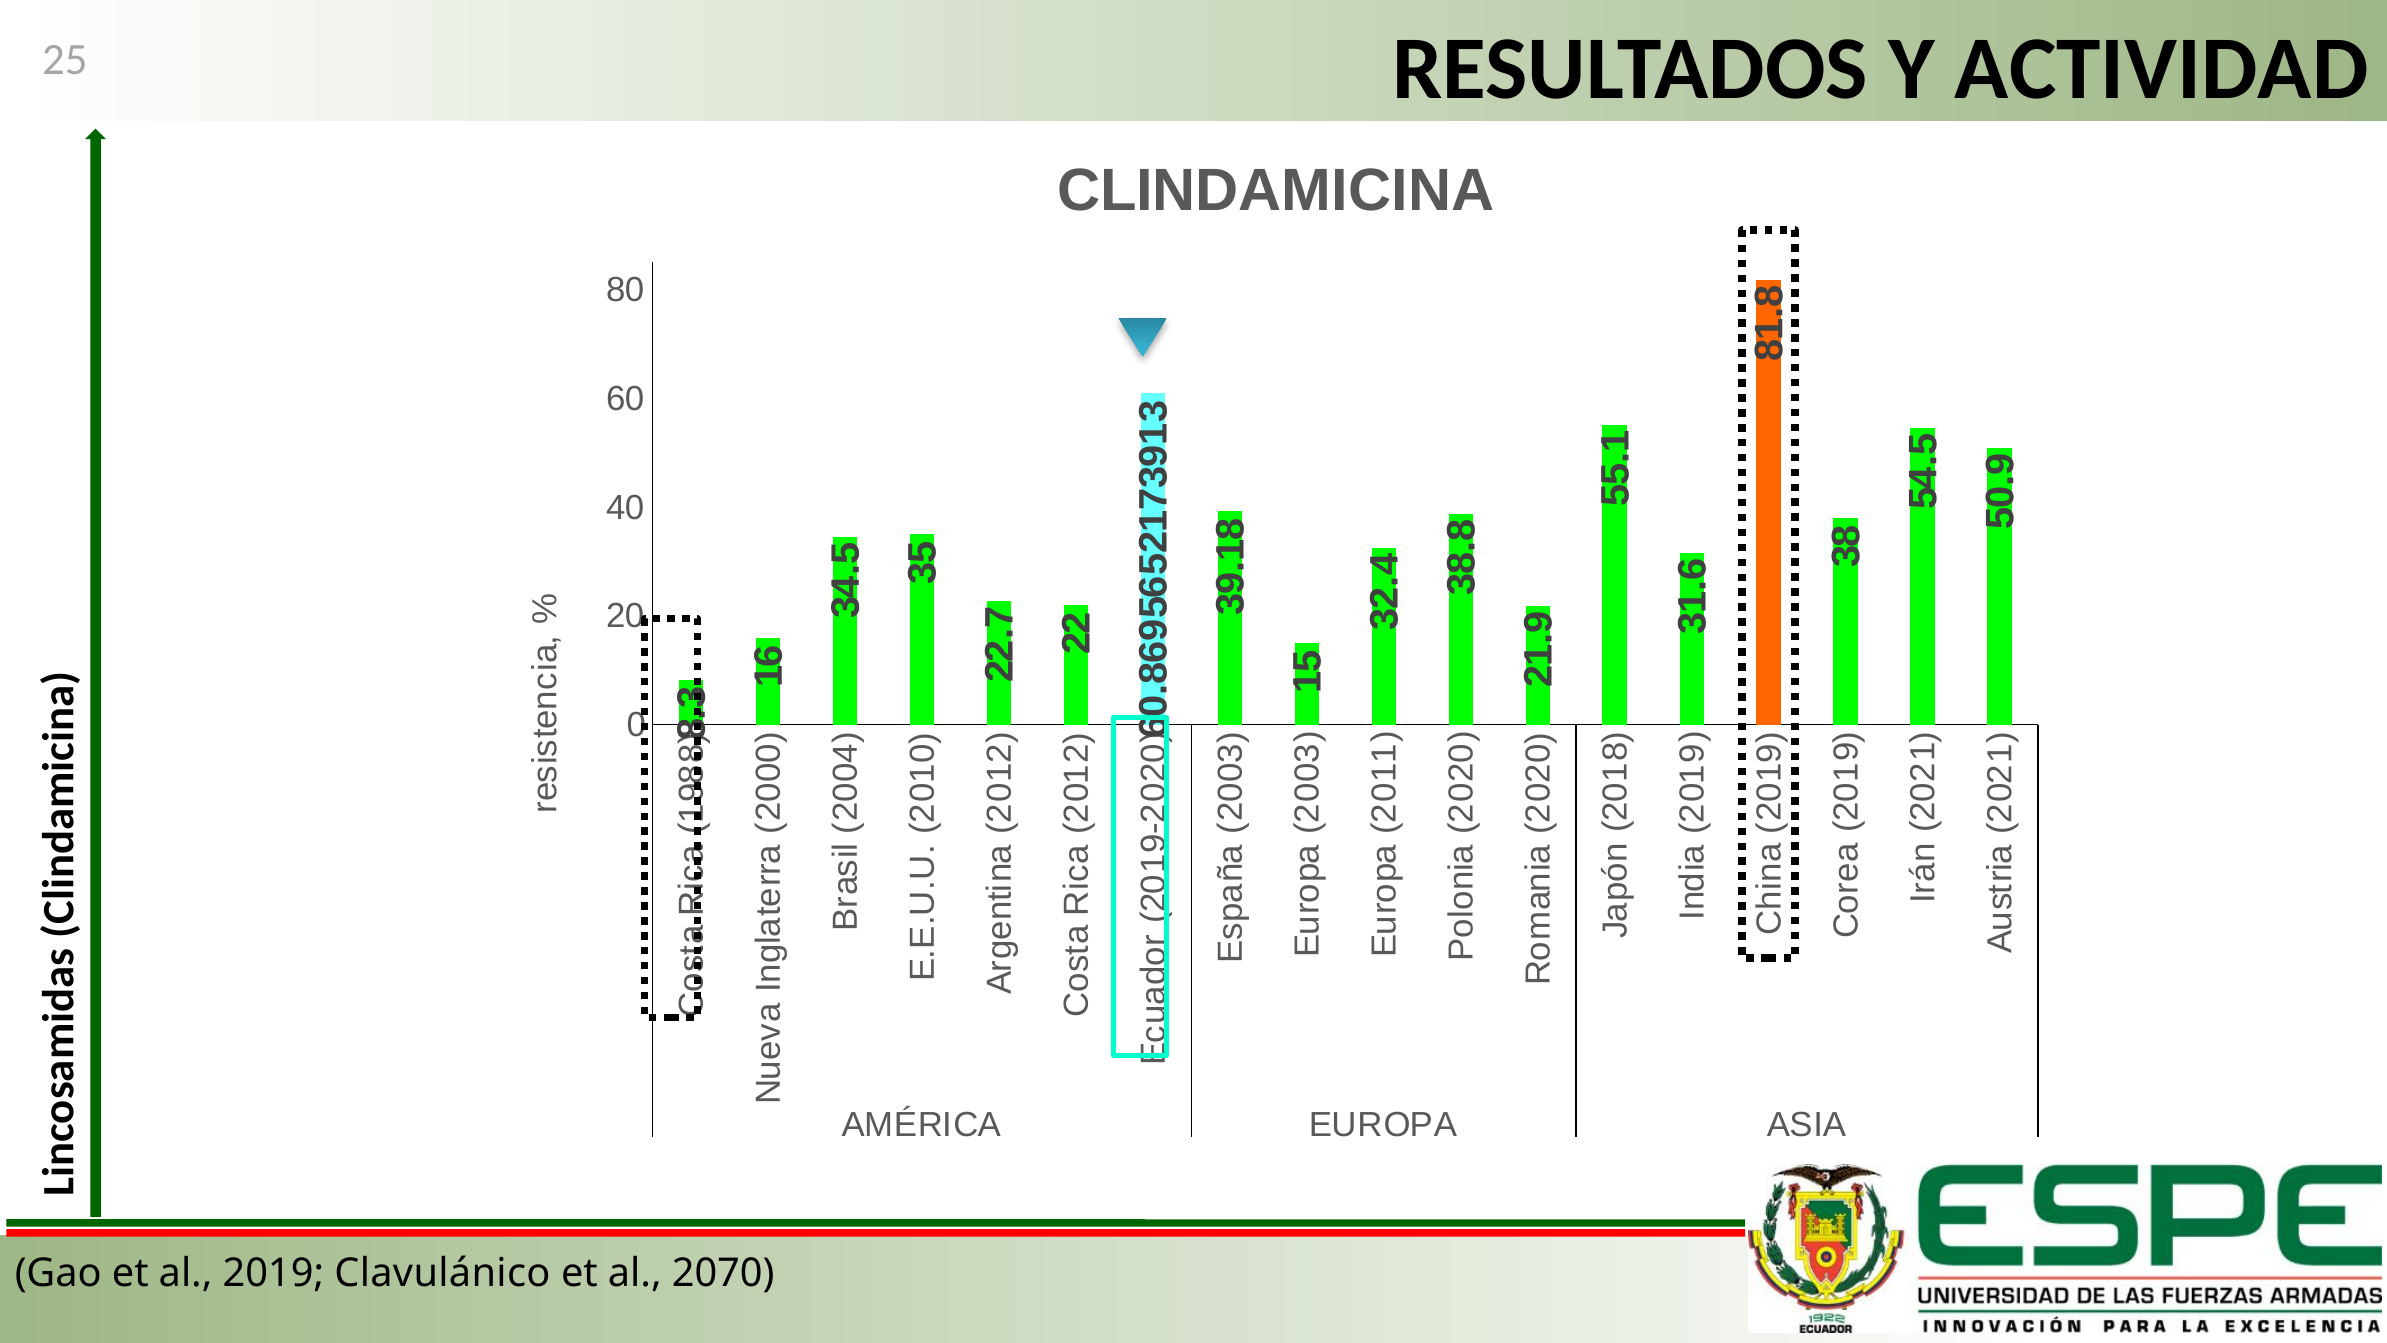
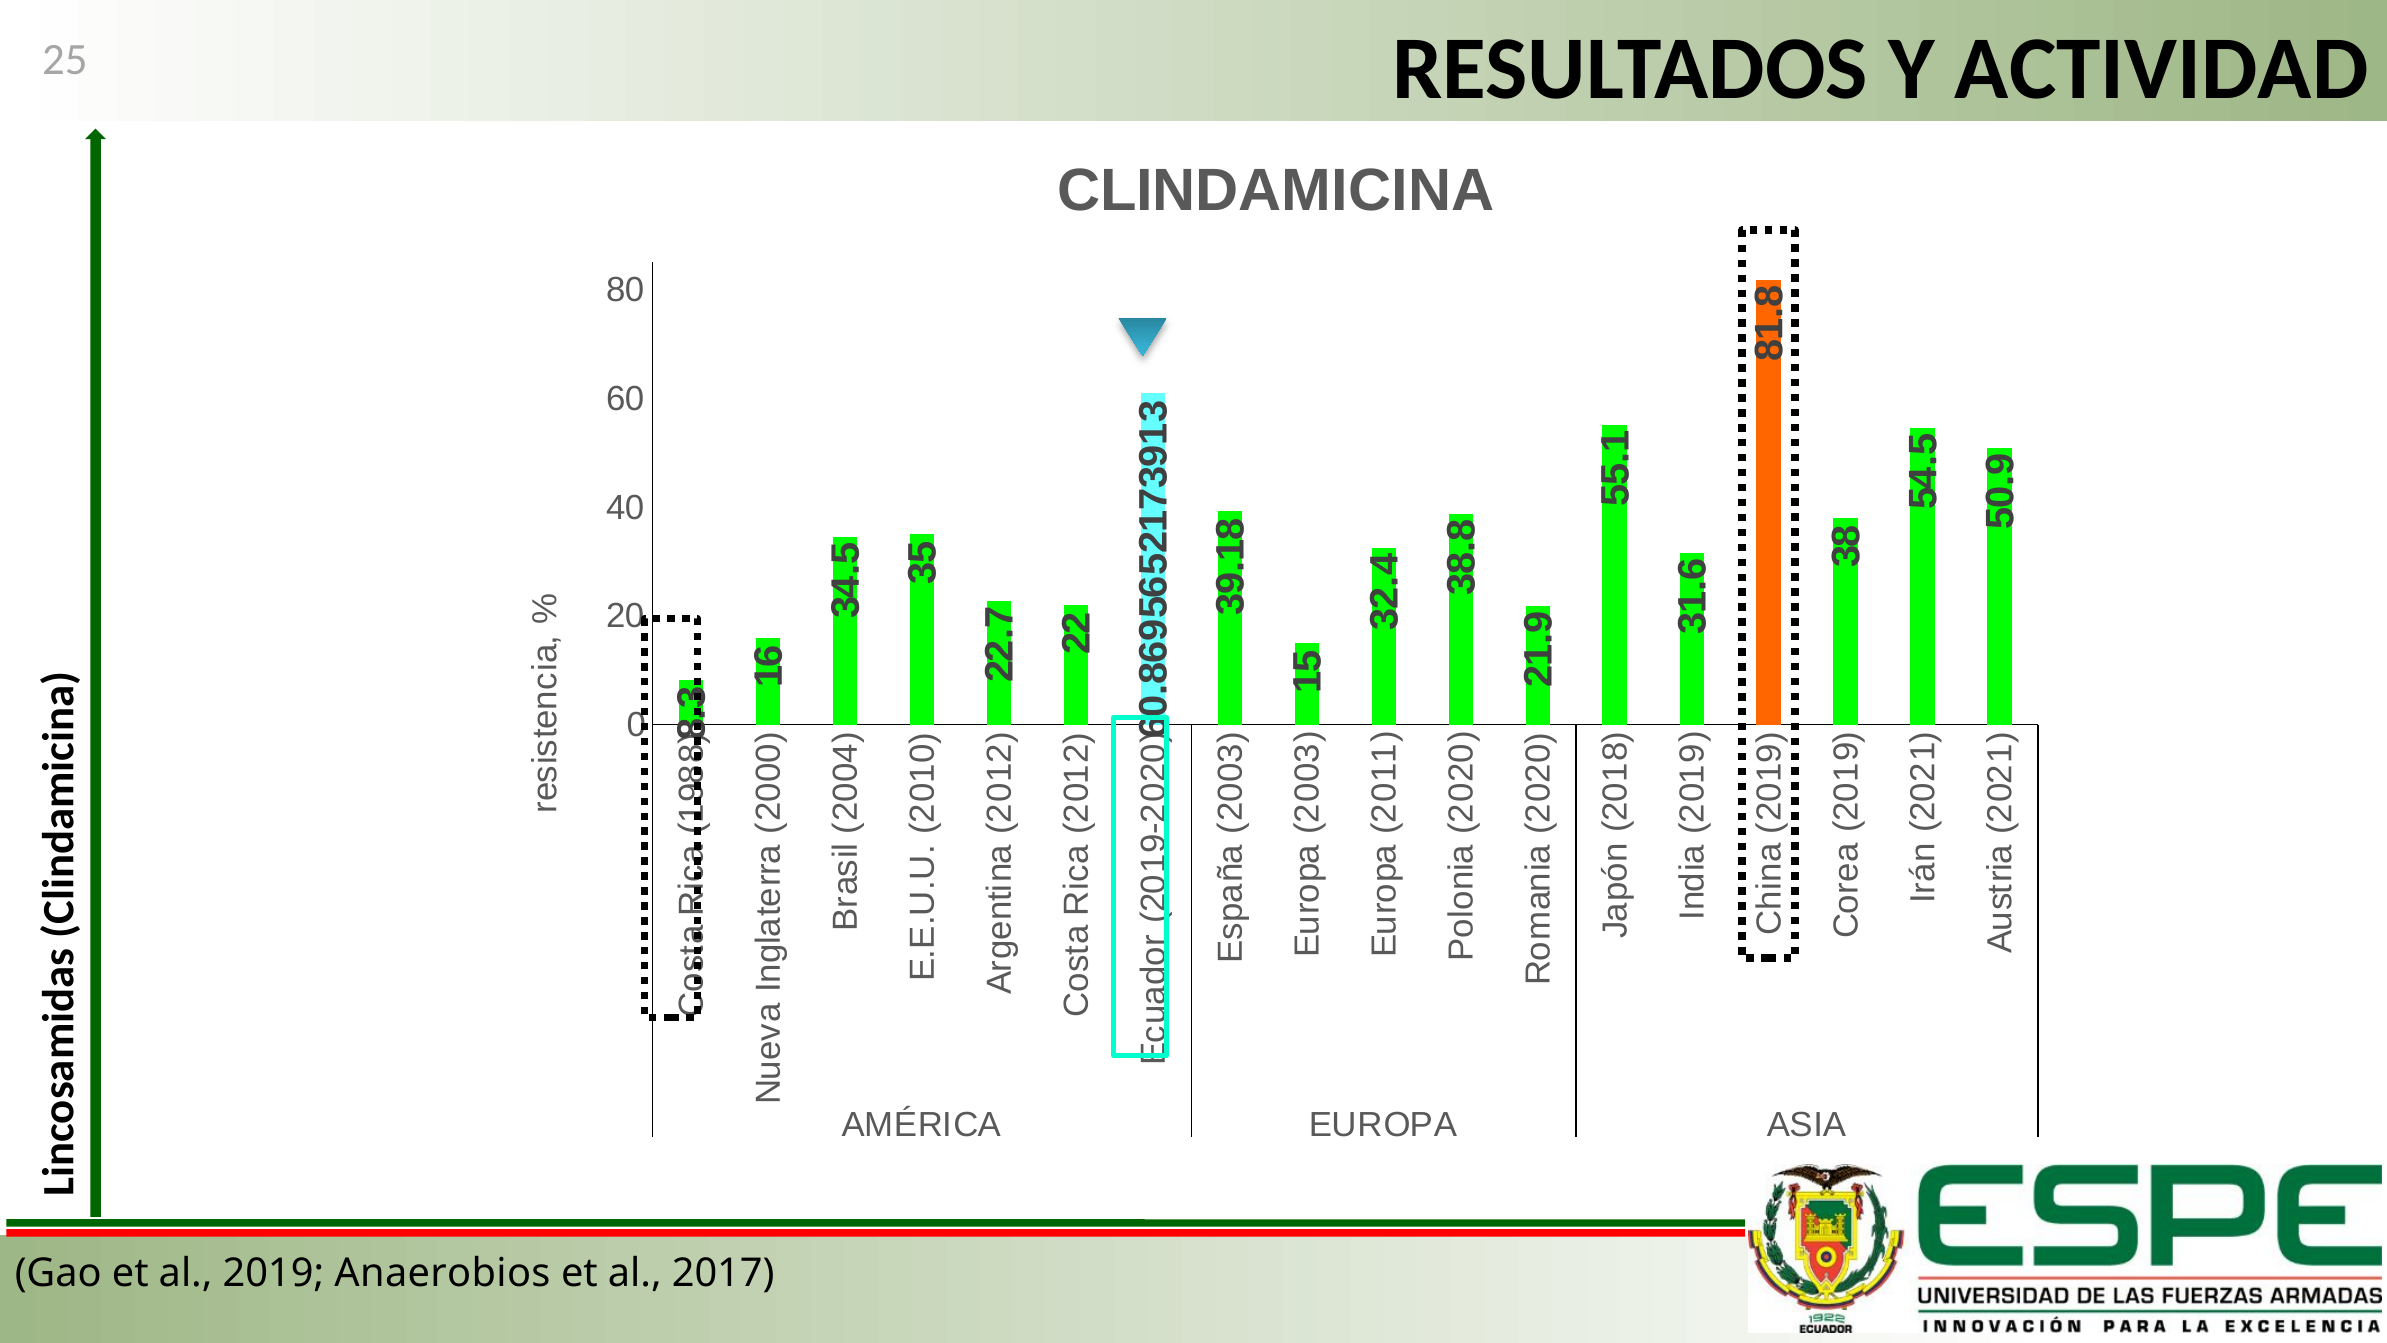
Clavulánico: Clavulánico -> Anaerobios (442, 1273)
2070: 2070 -> 2017 (723, 1273)
